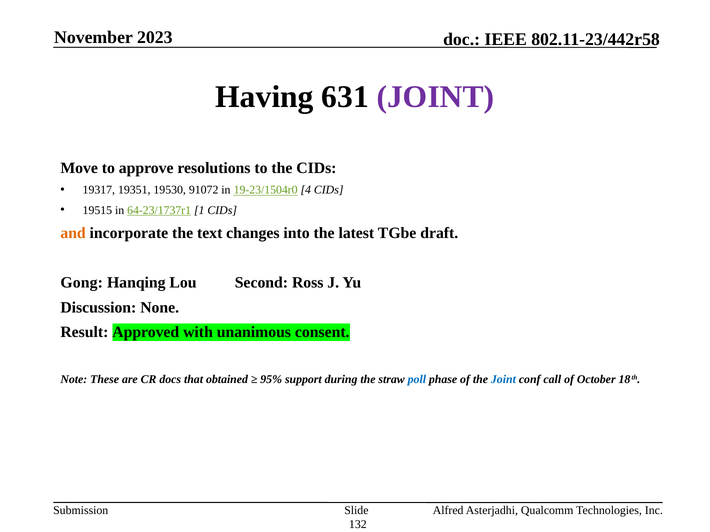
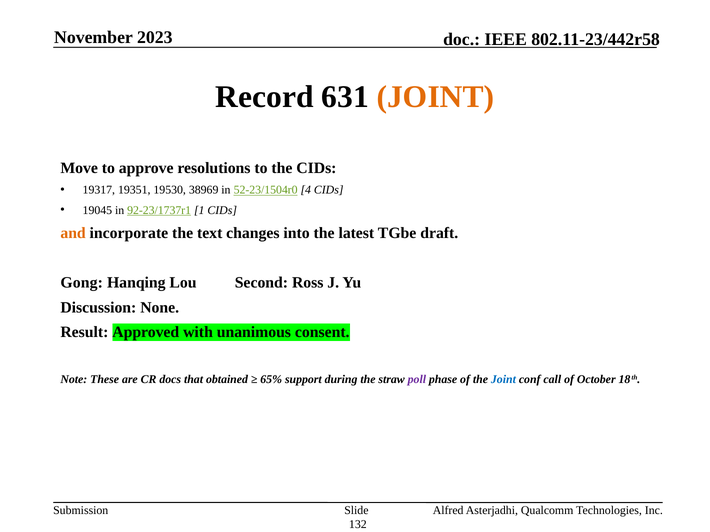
Having: Having -> Record (264, 97)
JOINT colour: purple -> orange (435, 97)
91072: 91072 -> 38969 (204, 190)
19-23/1504r0: 19-23/1504r0 -> 52-23/1504r0 (266, 190)
19515: 19515 -> 19045 (97, 210)
64-23/1737r1: 64-23/1737r1 -> 92-23/1737r1 (159, 210)
95%: 95% -> 65% (271, 380)
poll colour: blue -> purple (417, 380)
